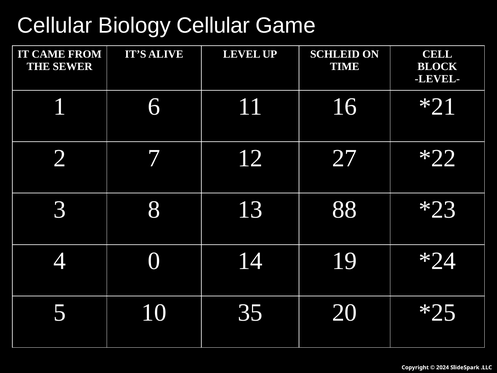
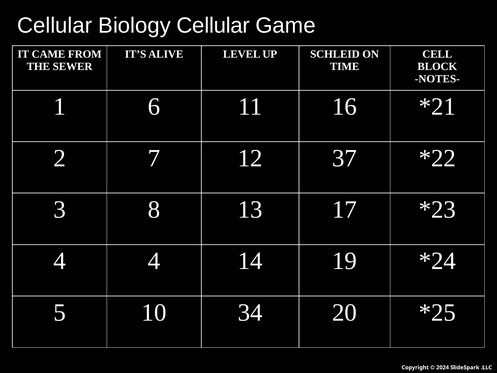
LEVEL-: LEVEL- -> NOTES- (437, 79)
27: 27 -> 37 (345, 158)
88: 88 -> 17 (345, 209)
4 0: 0 -> 4 (154, 261)
35: 35 -> 34 (250, 312)
